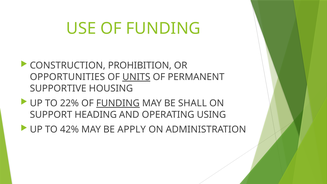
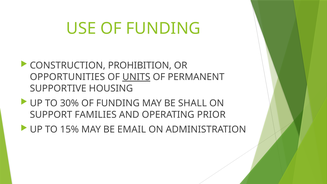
22%: 22% -> 30% (69, 103)
FUNDING underline: present -> none (118, 103)
HEADING: HEADING -> FAMILIES (96, 115)
USING: USING -> PRIOR (211, 115)
42%: 42% -> 15% (69, 129)
APPLY: APPLY -> EMAIL (132, 129)
